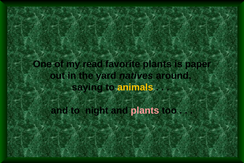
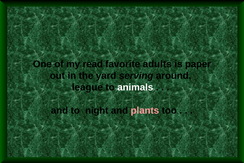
favorite plants: plants -> adults (157, 64)
natives: natives -> serving (136, 76)
saying: saying -> league (87, 87)
animals colour: yellow -> white (135, 87)
